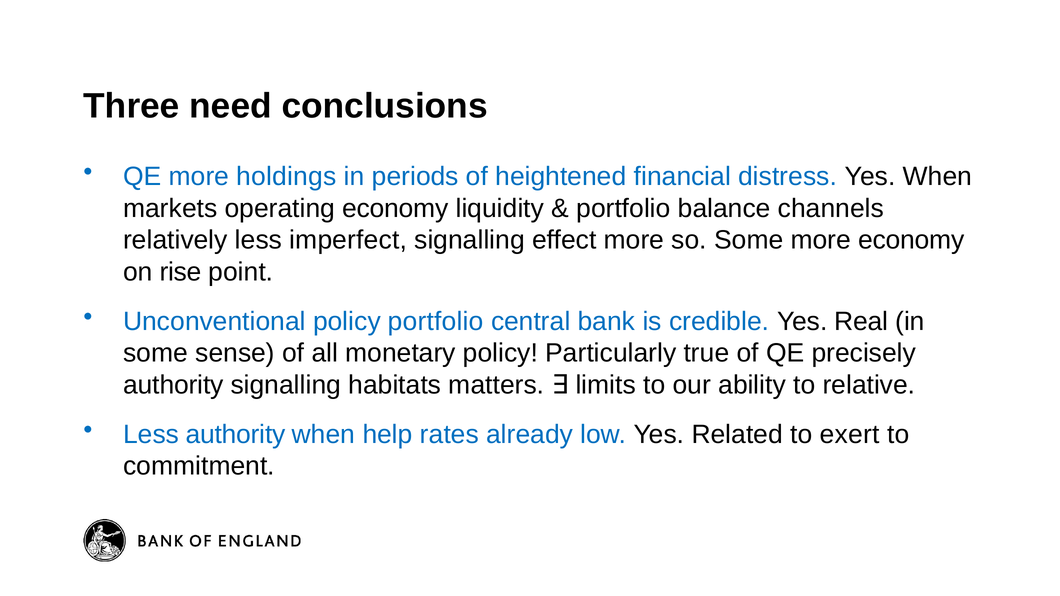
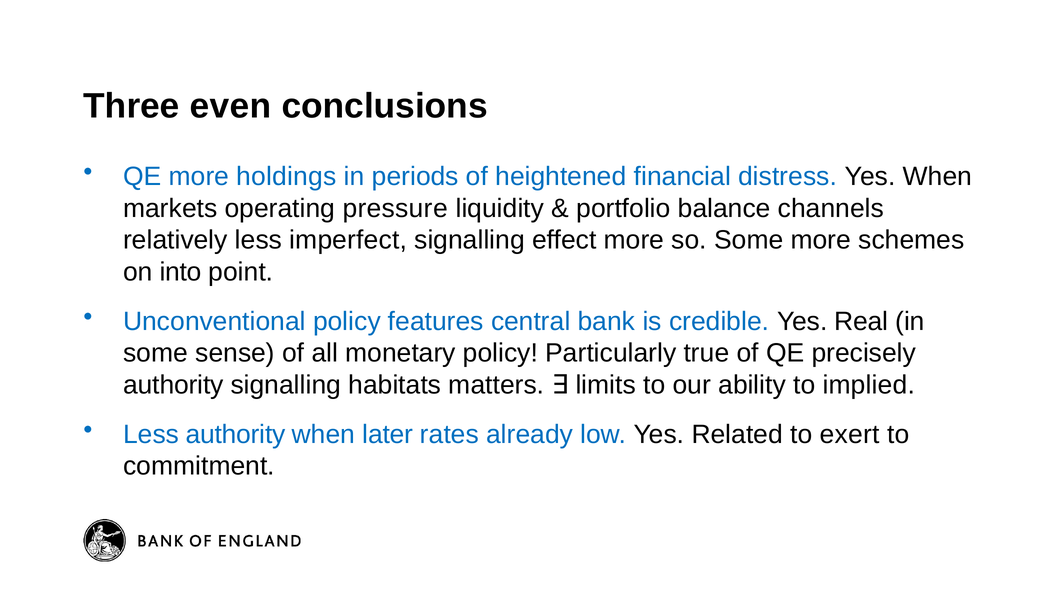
need: need -> even (230, 106)
operating economy: economy -> pressure (395, 208)
more economy: economy -> schemes (911, 240)
rise: rise -> into (181, 272)
policy portfolio: portfolio -> features (436, 321)
relative: relative -> implied (869, 385)
help: help -> later (388, 435)
